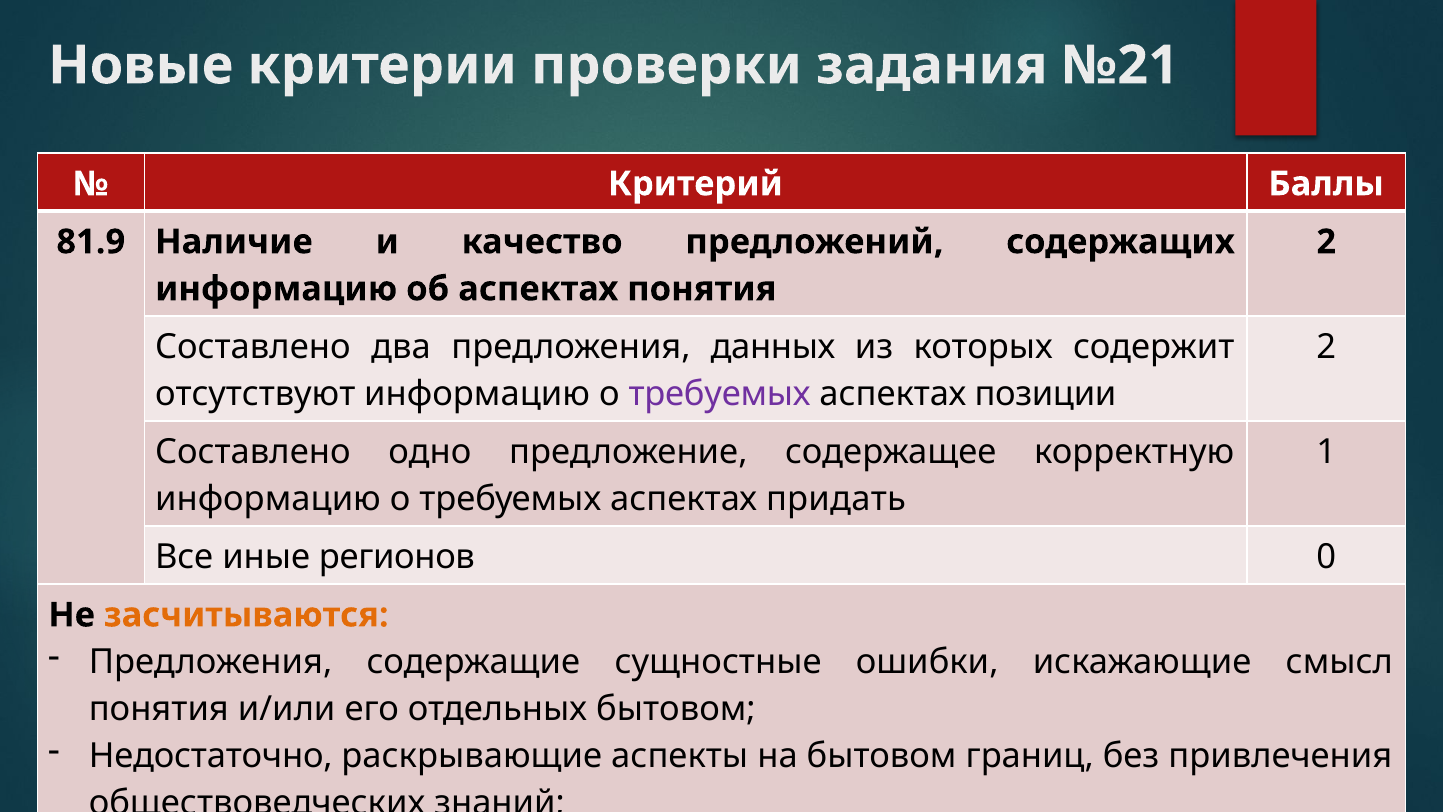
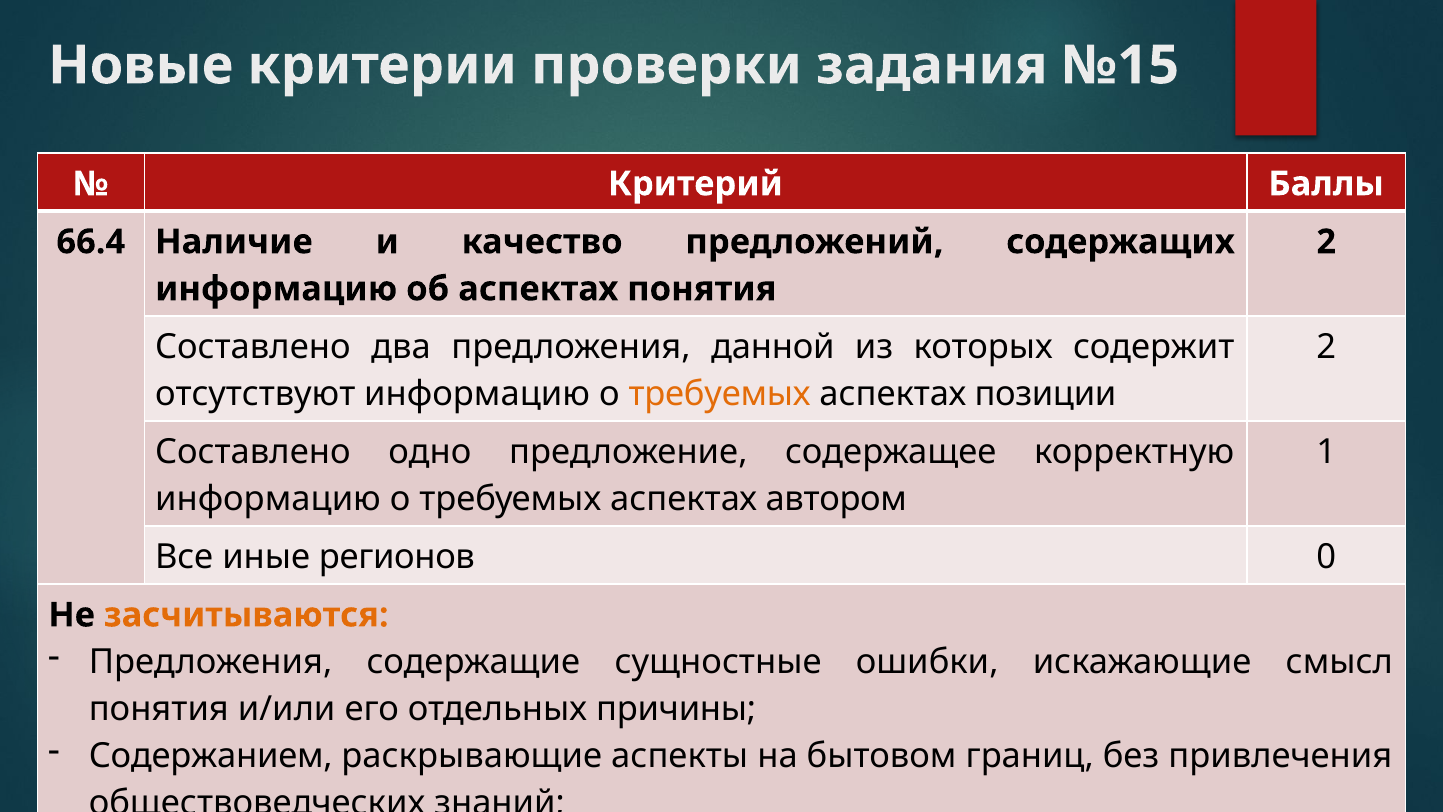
№21: №21 -> №15 (1120, 65)
81.9: 81.9 -> 66.4 (91, 242)
данных: данных -> данной (773, 347)
требуемых colour: purple -> orange (720, 394)
придать: придать -> автором (836, 499)
отдельных бытовом: бытовом -> причины (676, 709)
Недостаточно: Недостаточно -> Содержанием (211, 756)
